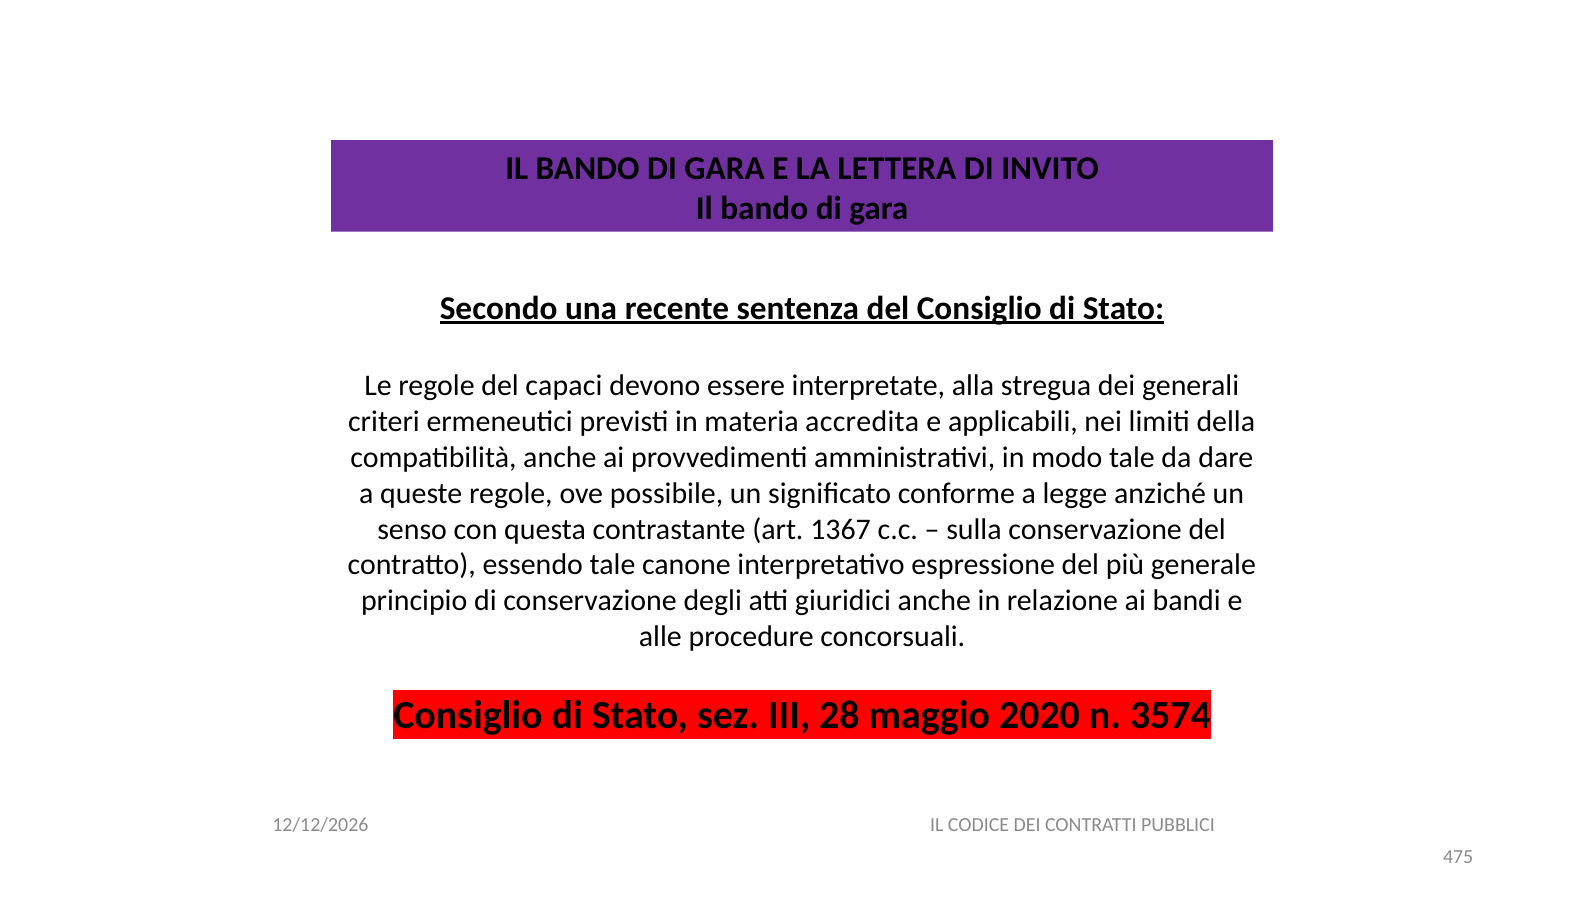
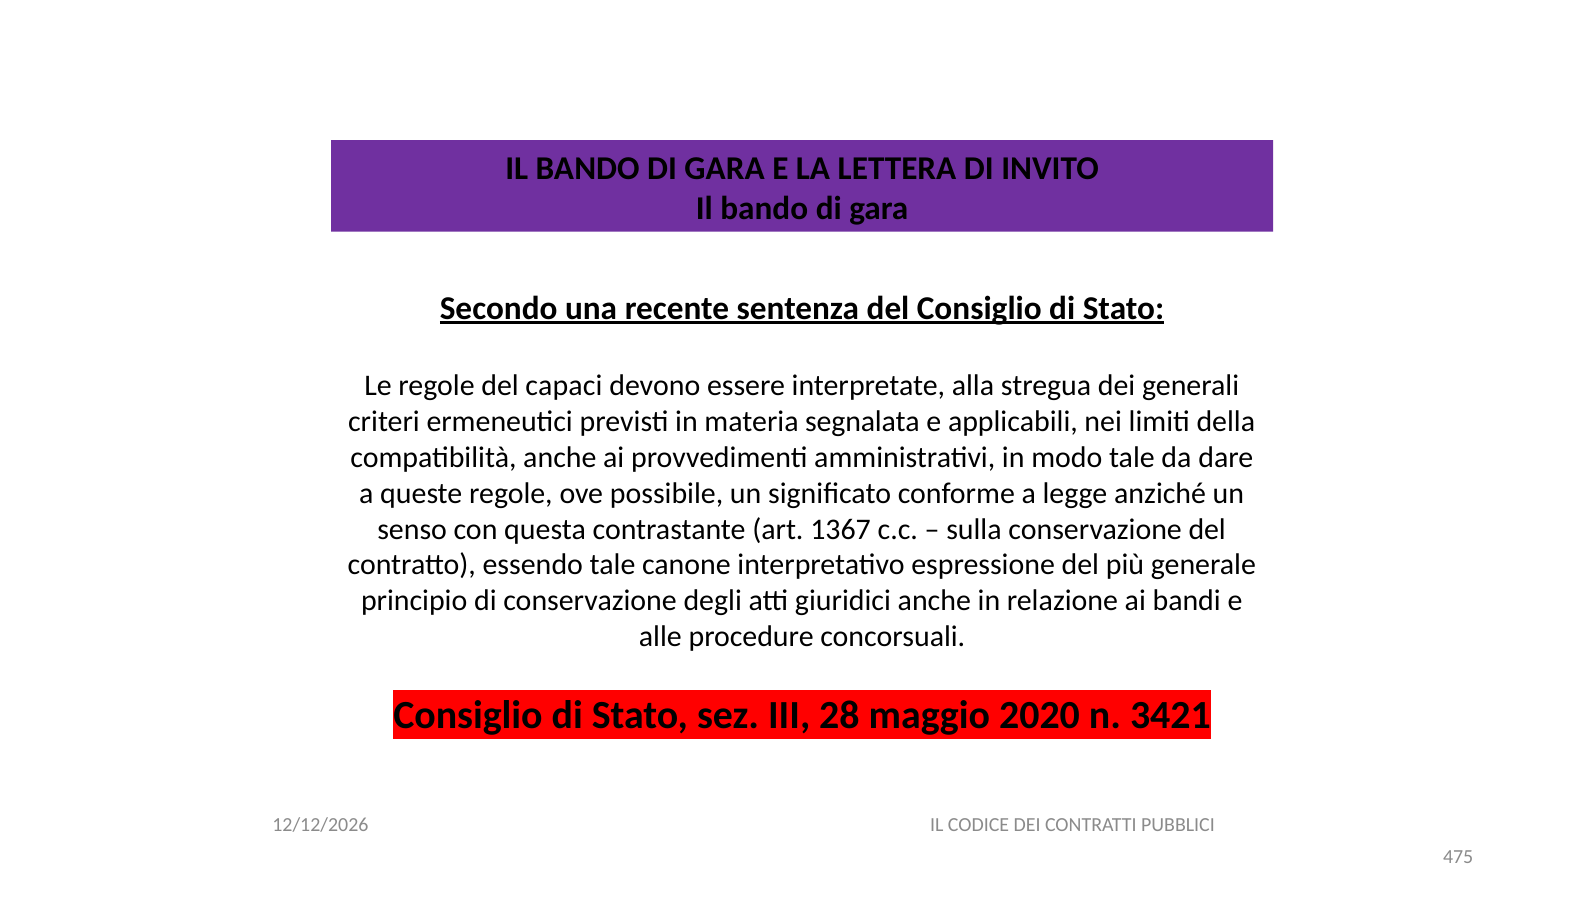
accredita: accredita -> segnalata (863, 422)
3574: 3574 -> 3421 (1170, 715)
